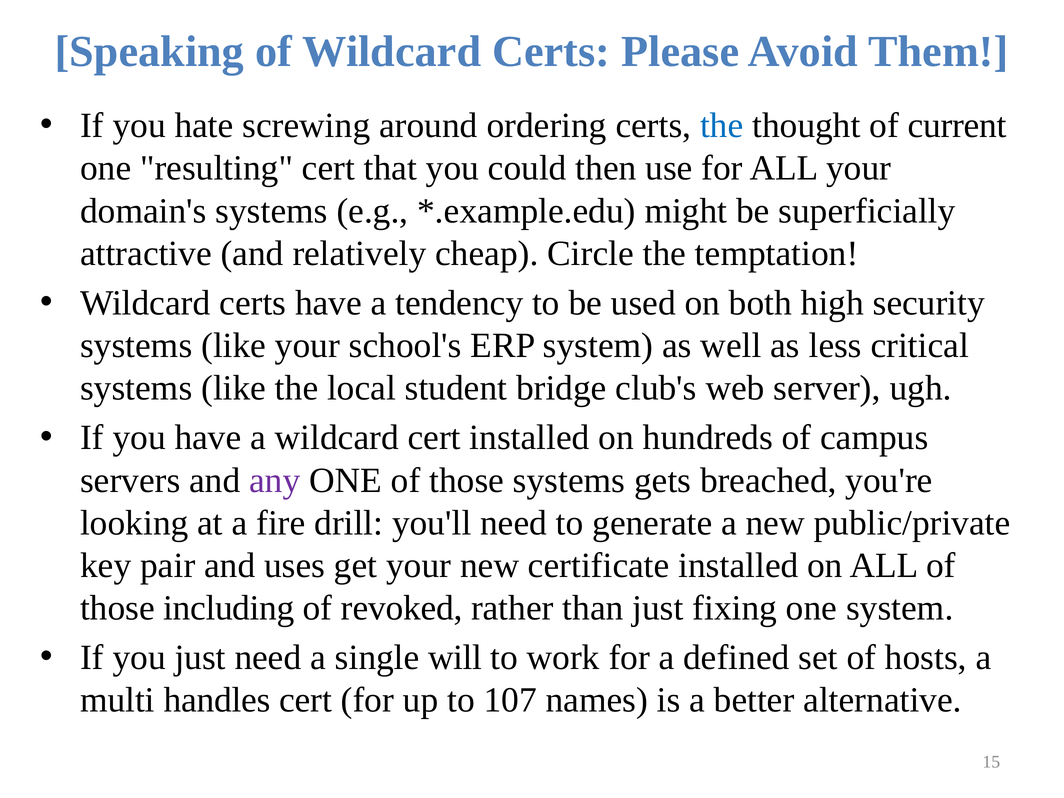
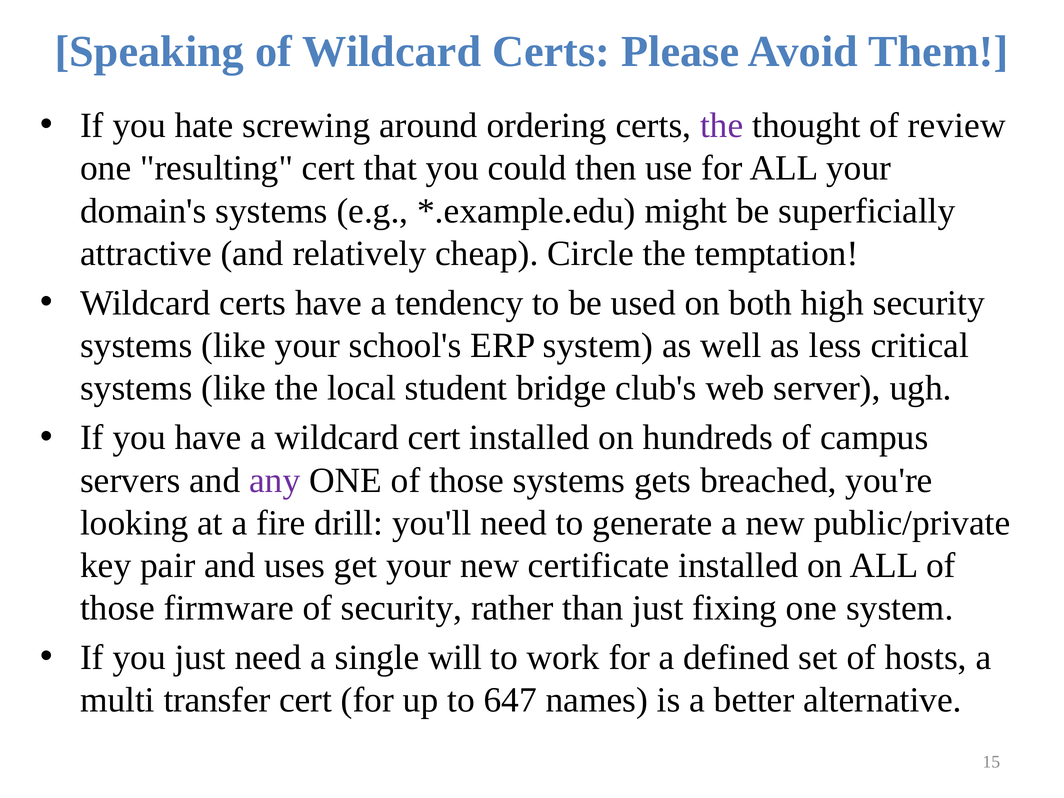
the colour: blue -> purple (722, 126)
current: current -> review (957, 126)
including: including -> firmware (229, 608)
of revoked: revoked -> security (402, 608)
handles: handles -> transfer (217, 700)
107: 107 -> 647 (510, 700)
